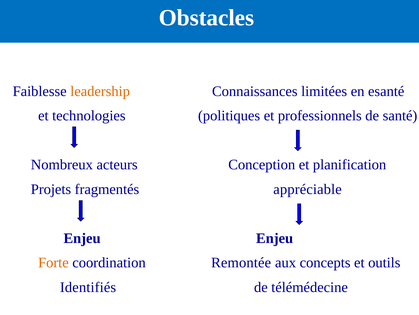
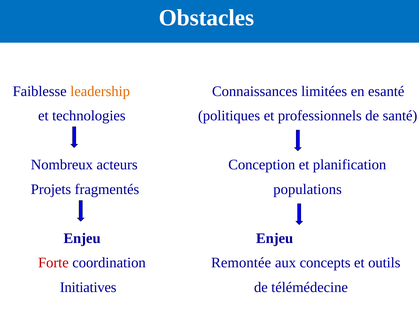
appréciable: appréciable -> populations (308, 189)
Forte colour: orange -> red (53, 262)
Identifiés: Identifiés -> Initiatives (88, 287)
